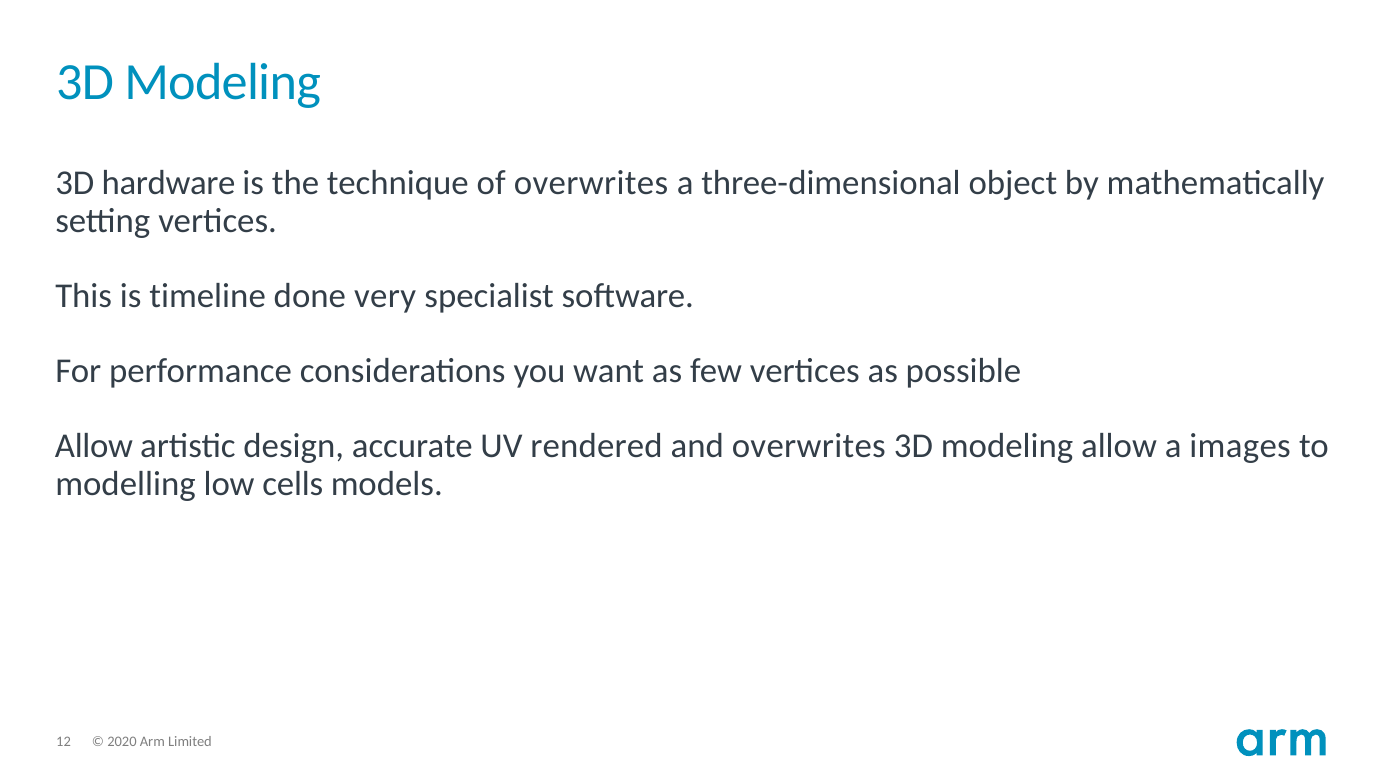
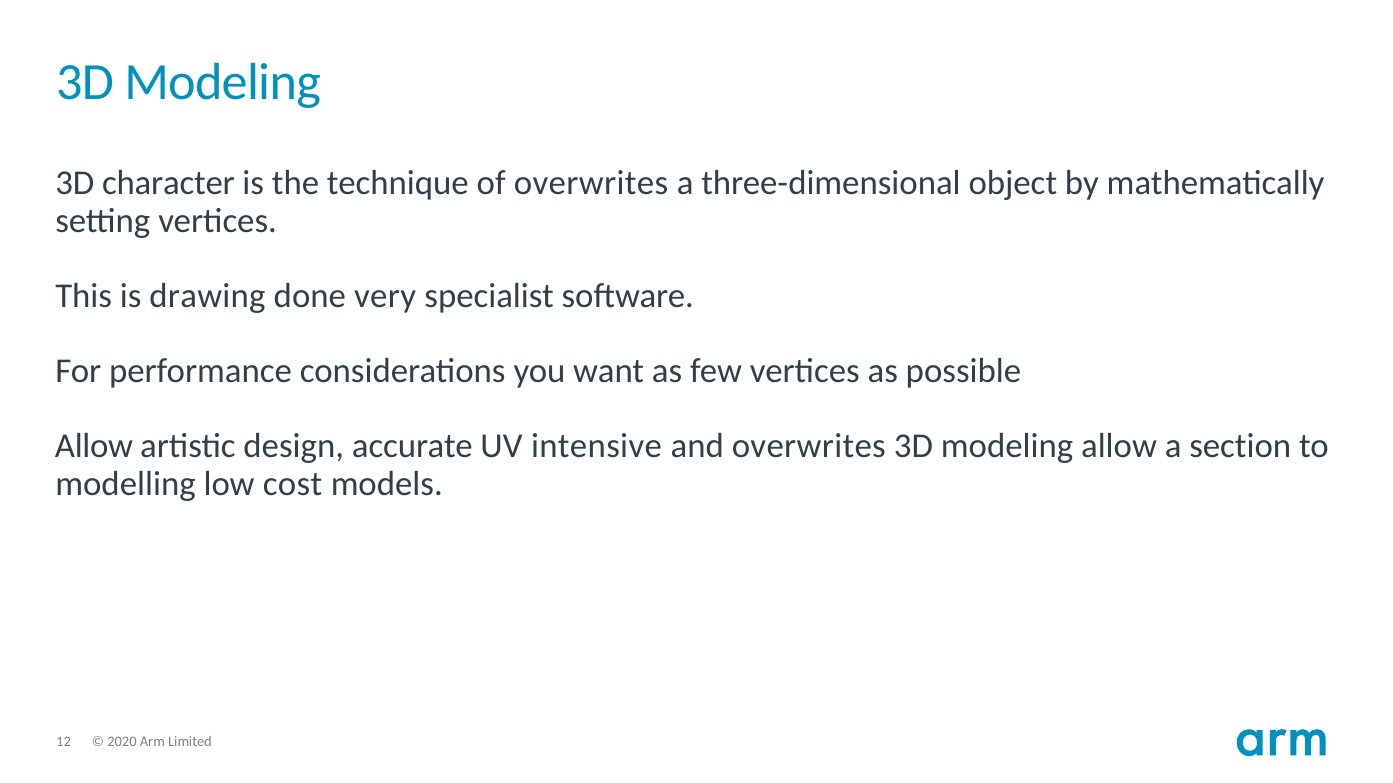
hardware: hardware -> character (168, 183)
timeline: timeline -> drawing (207, 296)
rendered: rendered -> intensive (596, 446)
images: images -> section (1240, 446)
cells: cells -> cost (293, 484)
